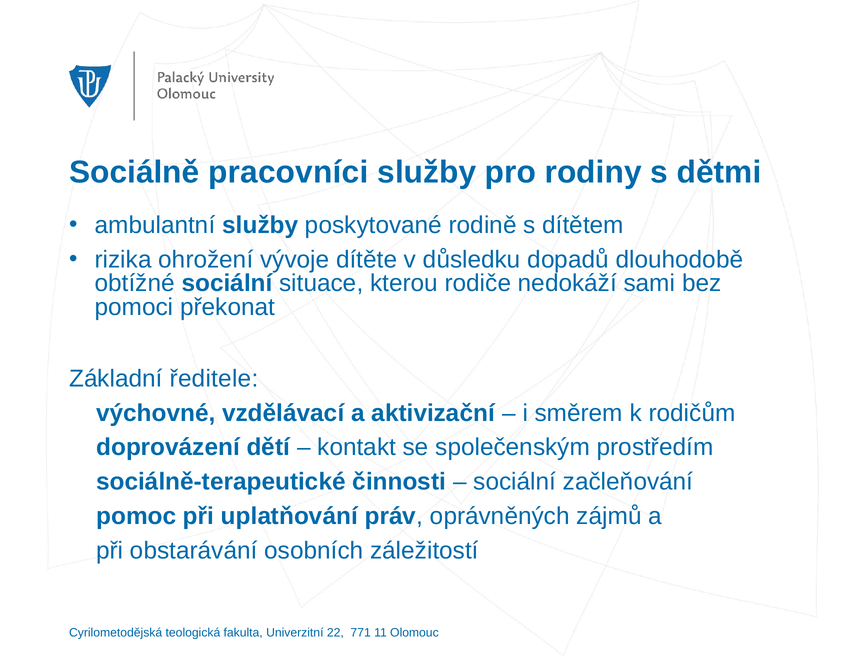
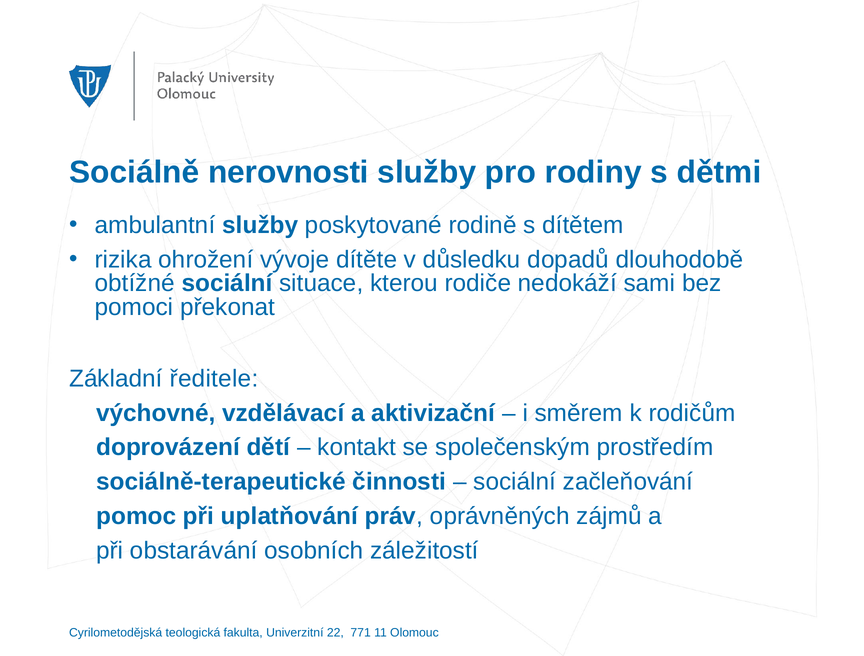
pracovníci: pracovníci -> nerovnosti (288, 172)
